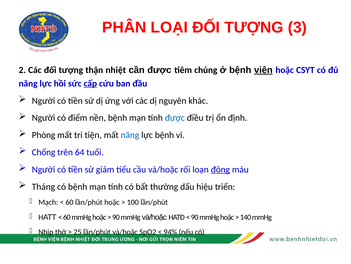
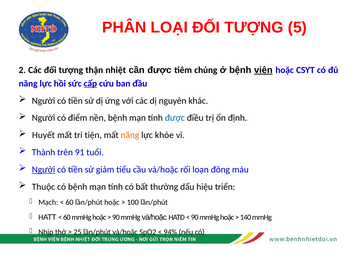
3: 3 -> 5 (297, 28)
Phòng: Phòng -> Huyết (43, 135)
năng colour: blue -> orange (130, 135)
lực bệnh: bệnh -> khỏe (164, 135)
Chống: Chống -> Thành (44, 152)
64: 64 -> 91 (80, 152)
Người underline: none -> present (44, 169)
đông underline: present -> none (220, 169)
Tháng: Tháng -> Thuộc (43, 186)
